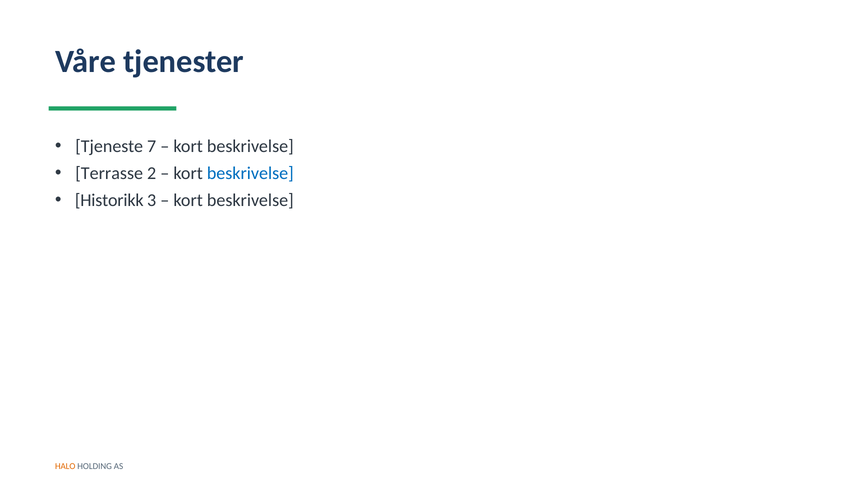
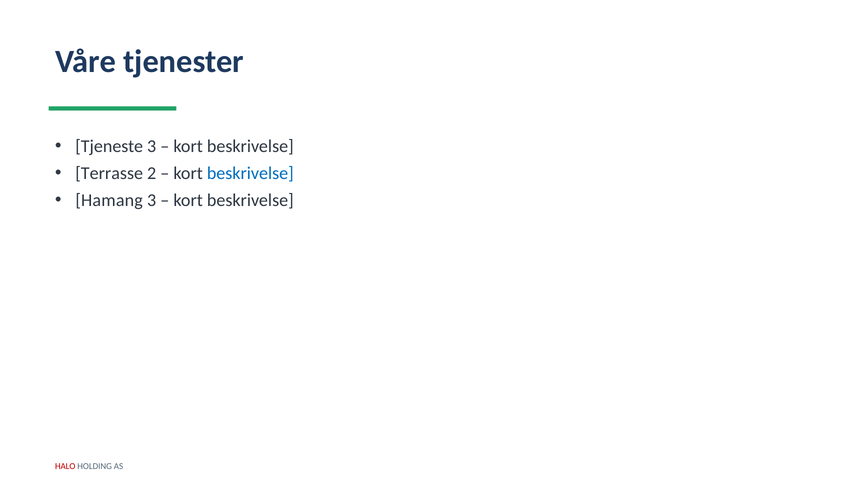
Tjeneste 7: 7 -> 3 (152, 147)
Historikk: Historikk -> Hamang (109, 201)
HALO colour: orange -> red (65, 467)
